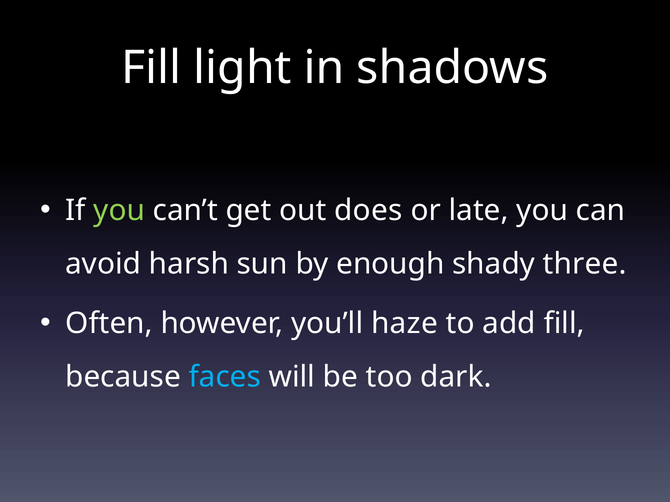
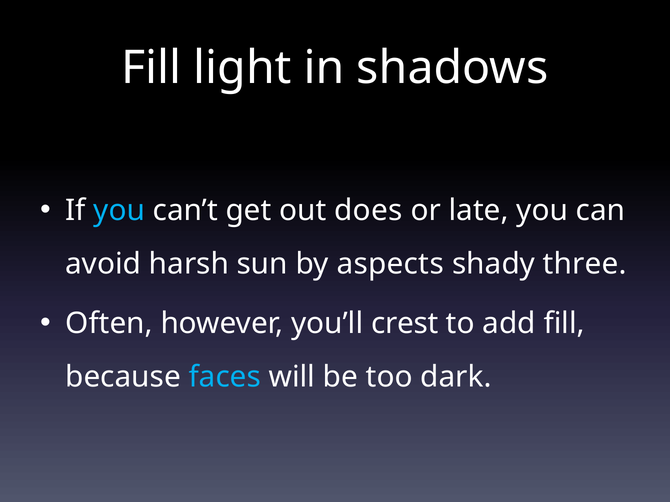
you colour: light green -> light blue (119, 211)
enough: enough -> aspects (390, 264)
haze: haze -> crest (405, 324)
